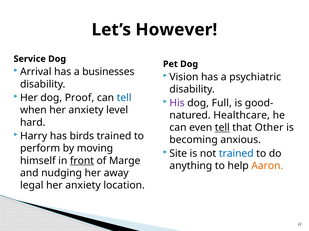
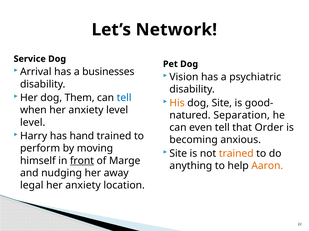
However: However -> Network (176, 30)
Proof: Proof -> Them (80, 98)
His colour: purple -> orange (177, 103)
dog Full: Full -> Site (222, 103)
Healthcare: Healthcare -> Separation (242, 116)
hard: hard -> level (33, 123)
tell underline: present -> none (222, 128)
Other: Other -> Order (269, 128)
birds: birds -> hand (82, 136)
trained colour: blue -> orange (236, 154)
